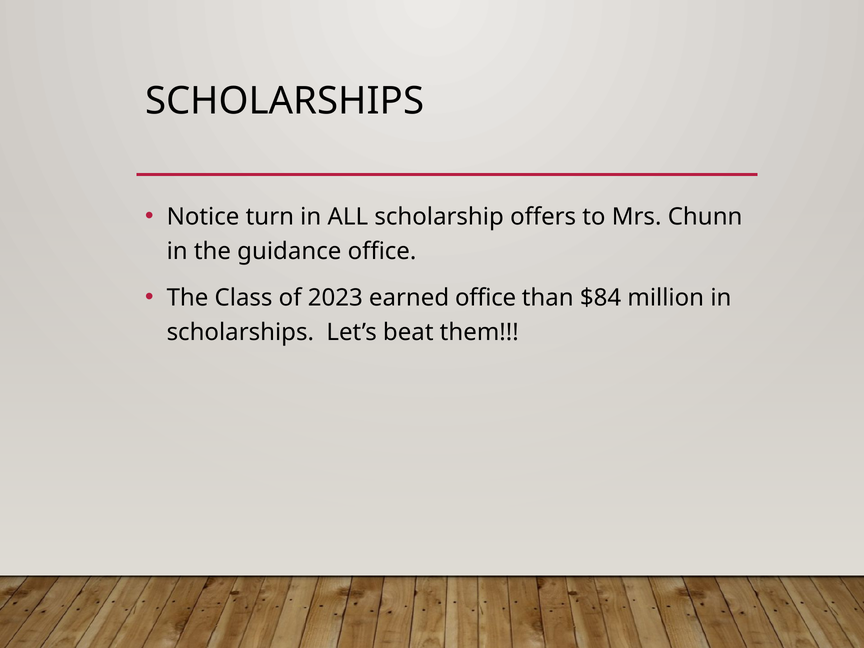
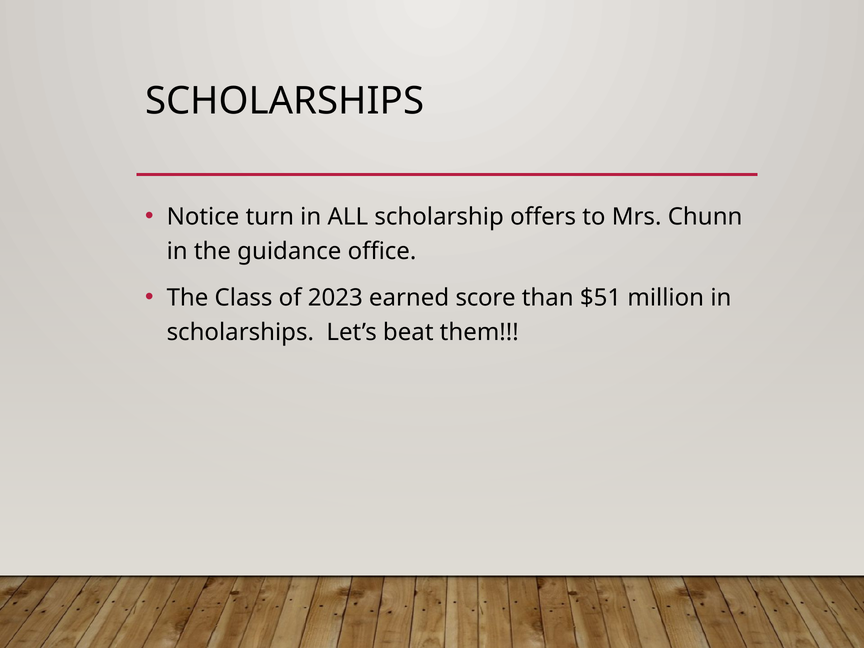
earned office: office -> score (486, 298)
$84: $84 -> $51 (601, 298)
